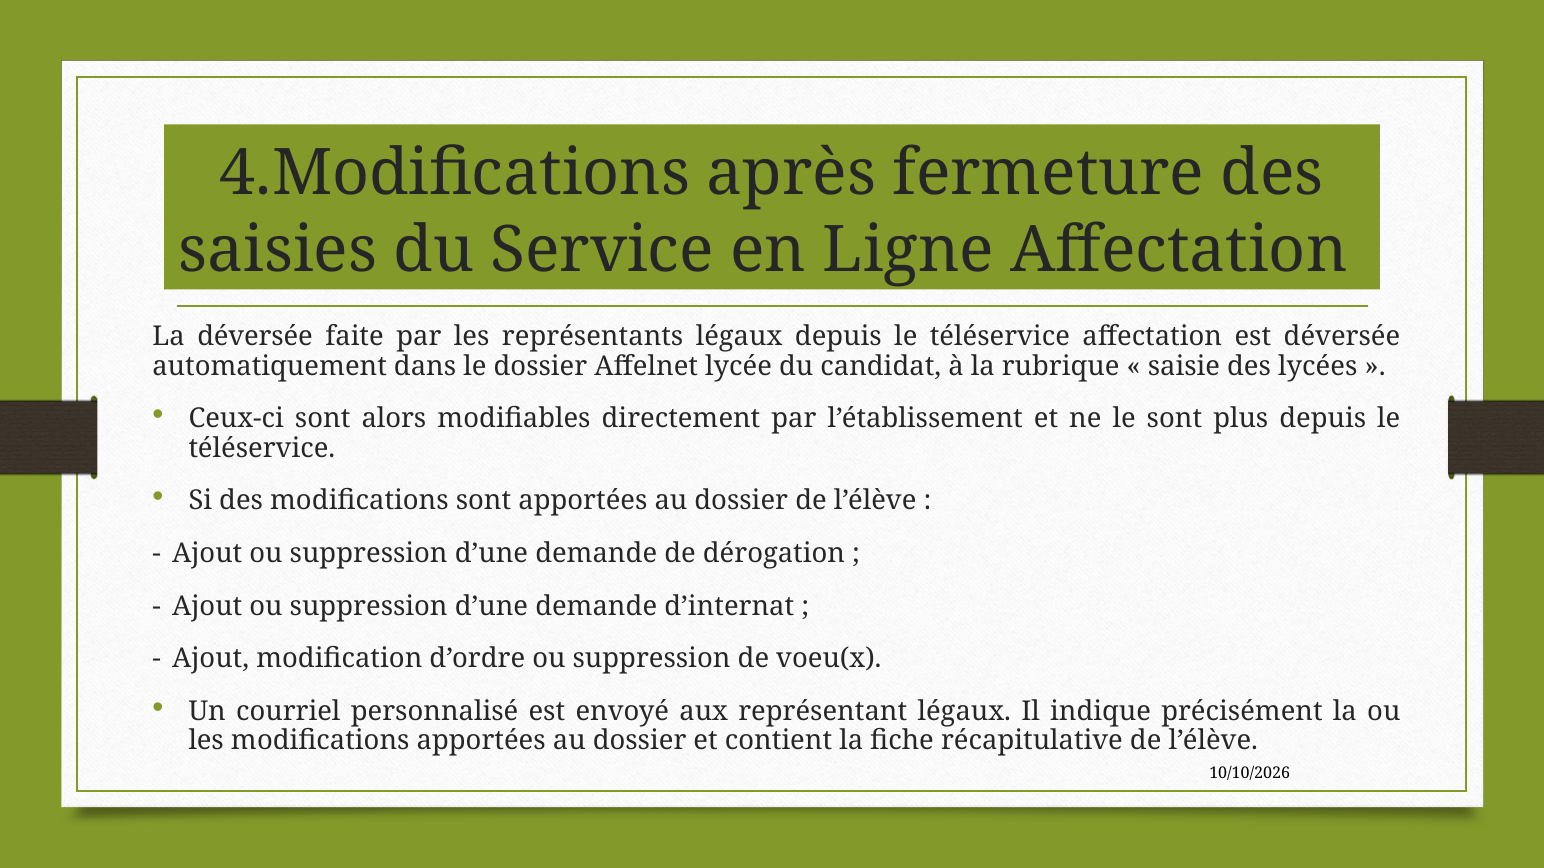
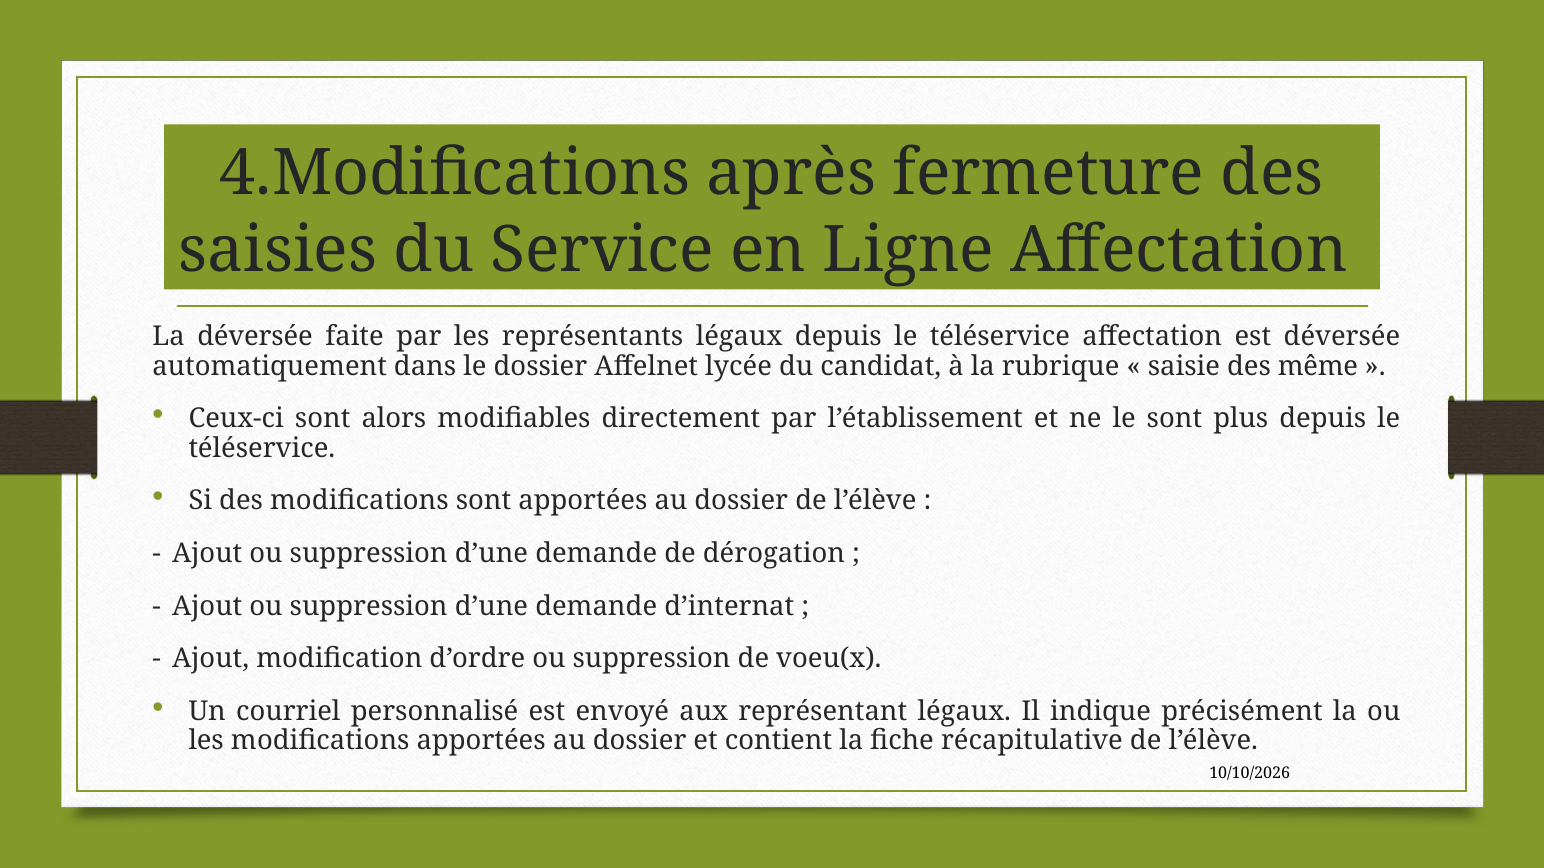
lycées: lycées -> même (1318, 366)
